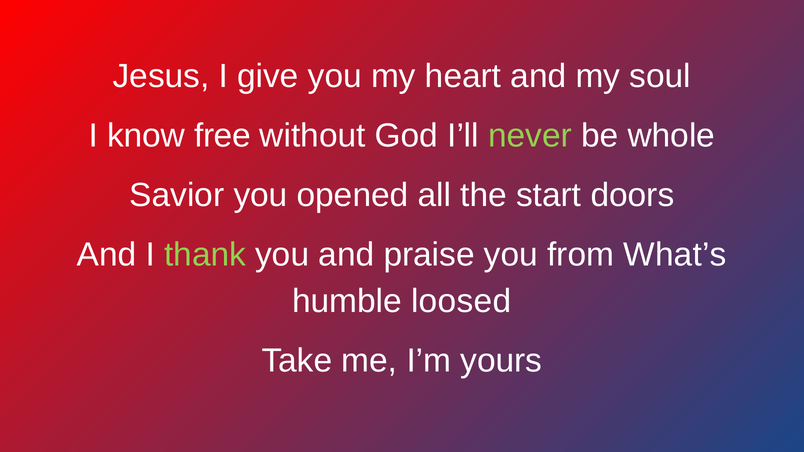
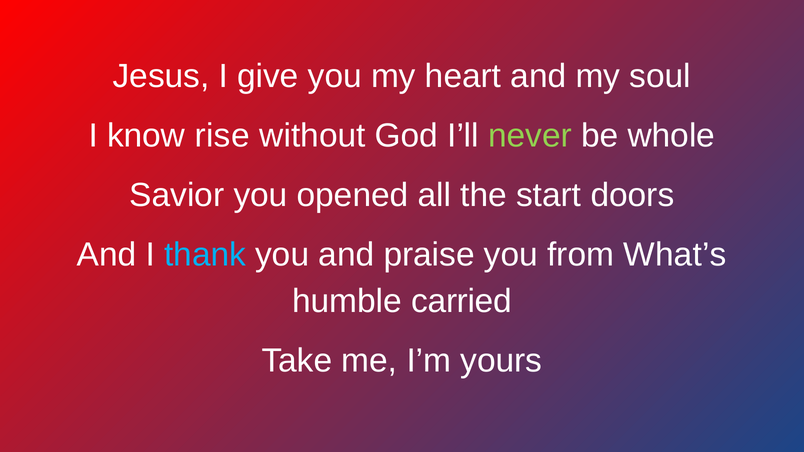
free: free -> rise (222, 136)
thank colour: light green -> light blue (205, 255)
loosed: loosed -> carried (462, 301)
